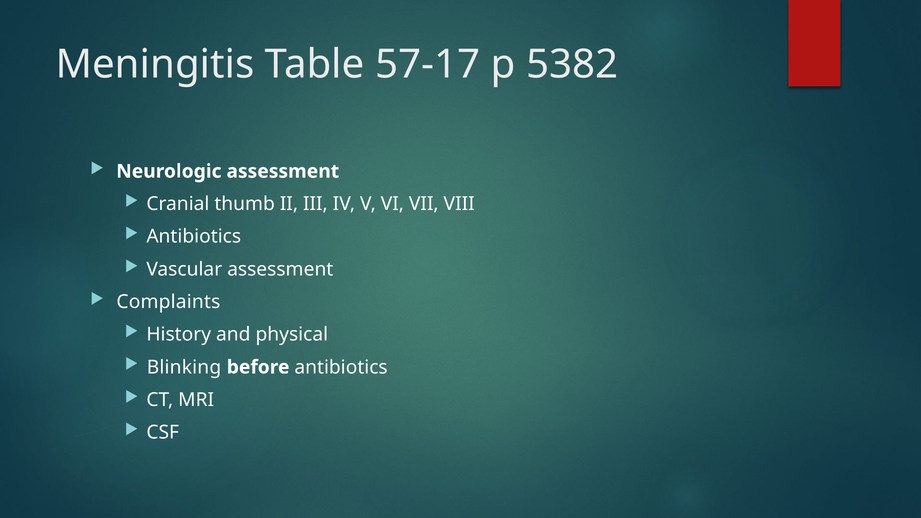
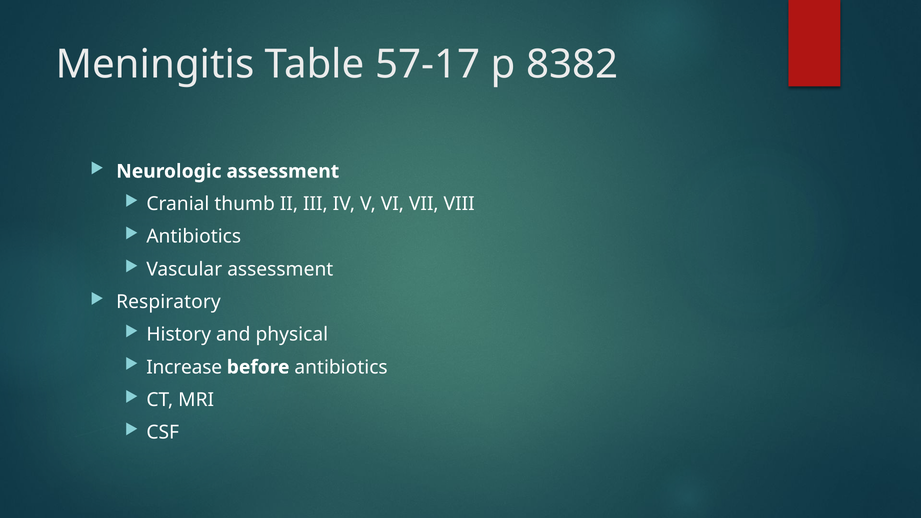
5382: 5382 -> 8382 (572, 65)
Complaints: Complaints -> Respiratory (168, 302)
Blinking: Blinking -> Increase (184, 367)
